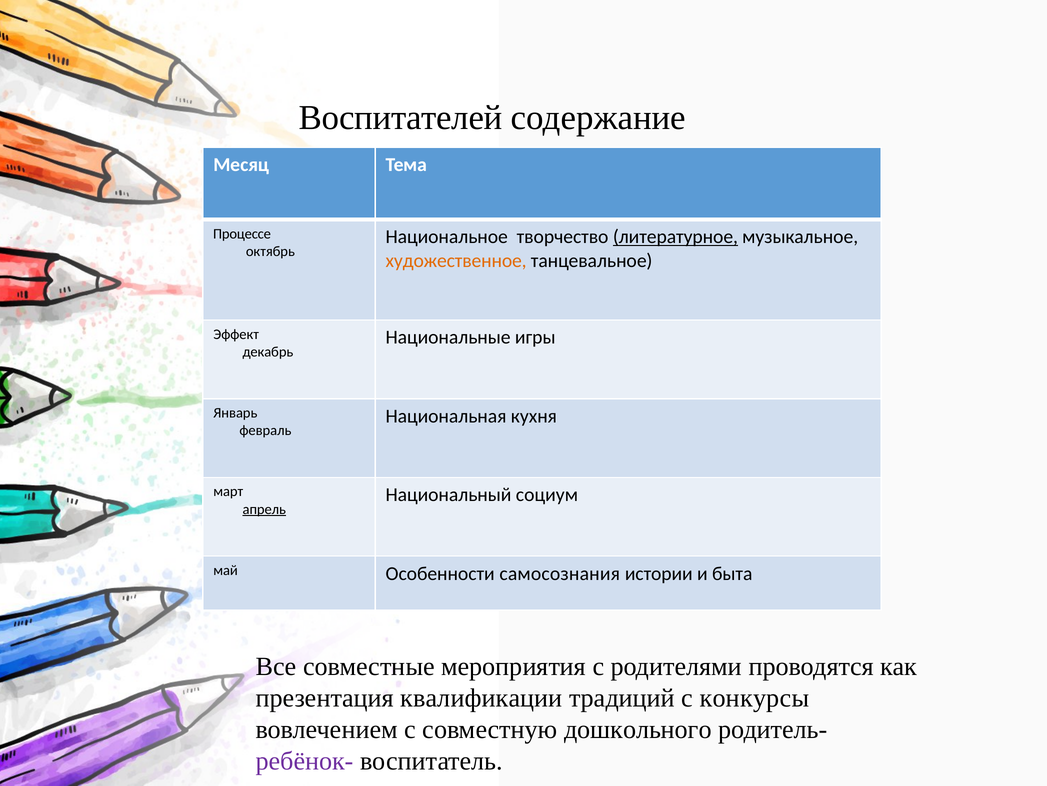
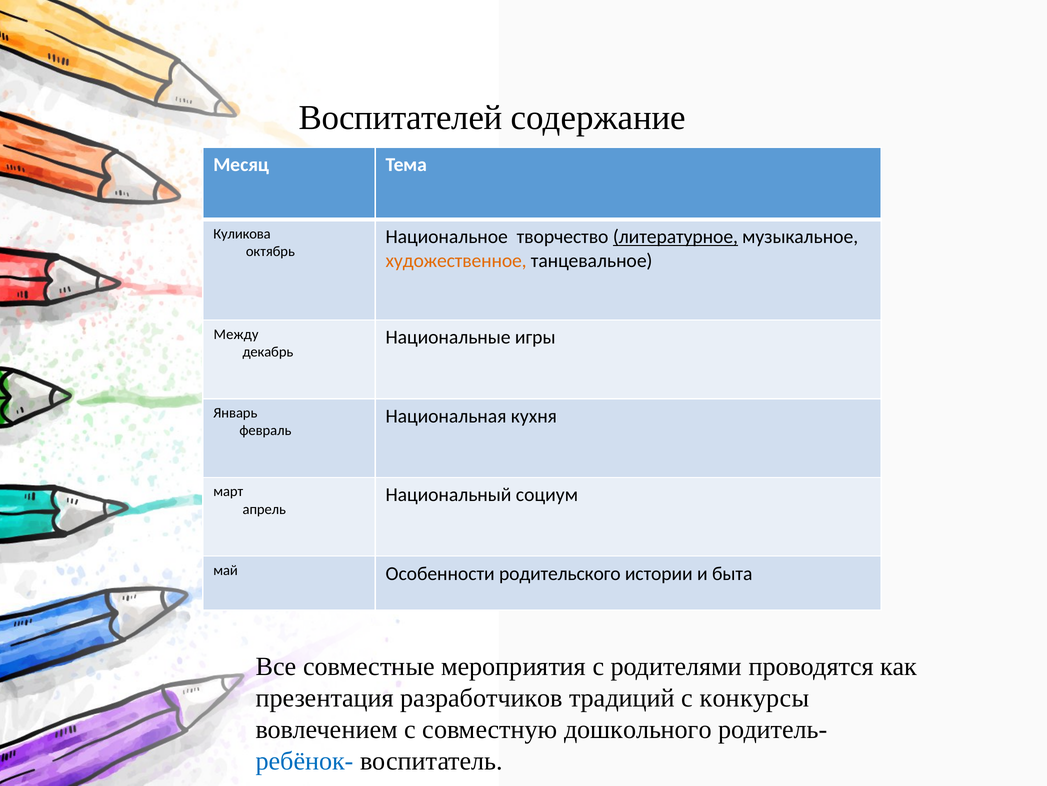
Процессе: Процессе -> Куликова (242, 233)
Эффект: Эффект -> Между (236, 334)
апрель underline: present -> none (264, 509)
самосознания: самосознания -> родительского (560, 573)
квалификации: квалификации -> разработчиков (482, 698)
ребёнок- colour: purple -> blue (305, 760)
